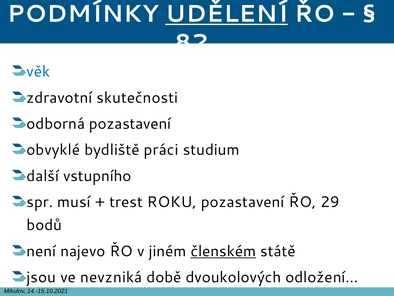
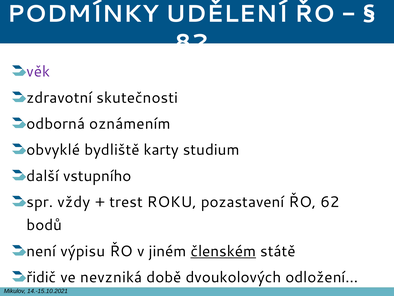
UDĚLENÍ underline: present -> none (227, 14)
věk colour: blue -> purple (38, 71)
odborná pozastavení: pozastavení -> oznámením (130, 124)
práci: práci -> karty (161, 150)
musí: musí -> vždy (74, 202)
29: 29 -> 62 (330, 202)
najevo: najevo -> výpisu (83, 251)
jsou: jsou -> řidič (41, 277)
